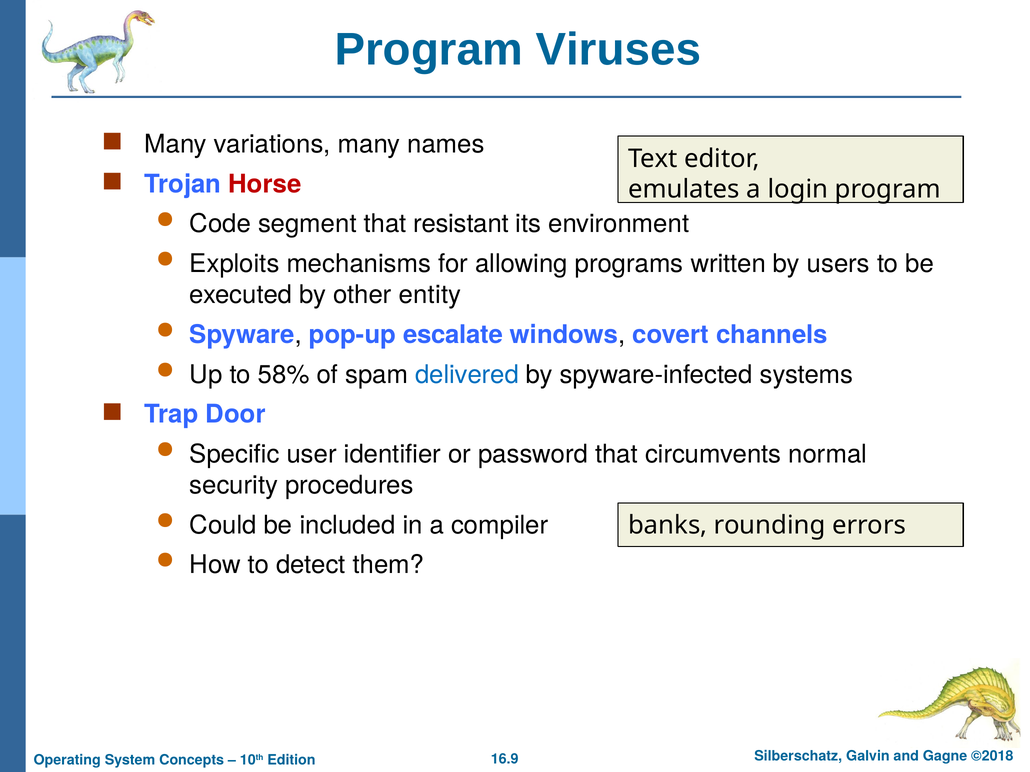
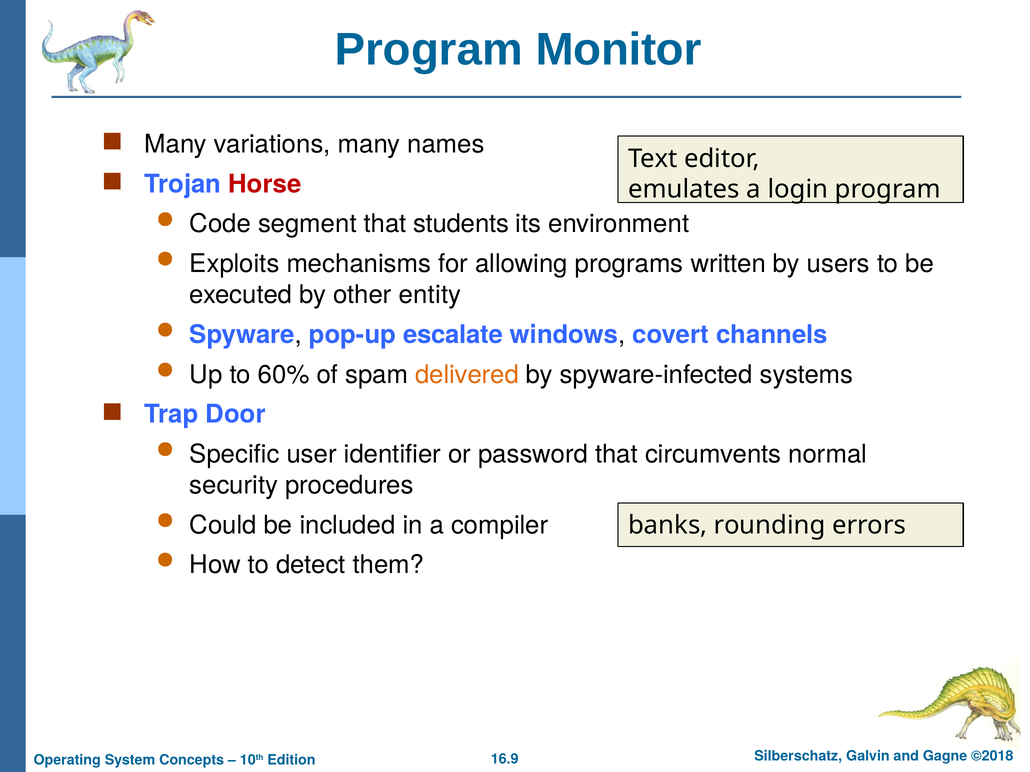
Viruses: Viruses -> Monitor (618, 50)
resistant: resistant -> students (461, 224)
58%: 58% -> 60% (284, 375)
delivered colour: blue -> orange (467, 375)
